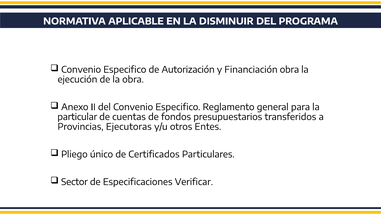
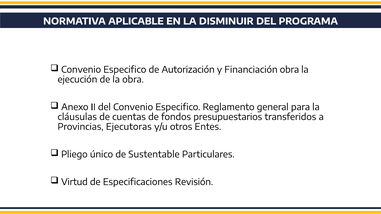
particular: particular -> cláusulas (77, 117)
Certificados: Certificados -> Sustentable (154, 155)
Sector: Sector -> Virtud (74, 182)
Verificar: Verificar -> Revisión (194, 182)
